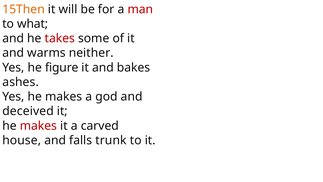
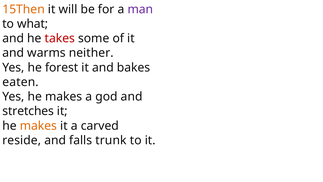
man colour: red -> purple (140, 9)
figure: figure -> forest (62, 67)
ashes: ashes -> eaten (21, 82)
deceived: deceived -> stretches (28, 111)
makes colour: red -> orange (38, 126)
house: house -> reside (22, 140)
